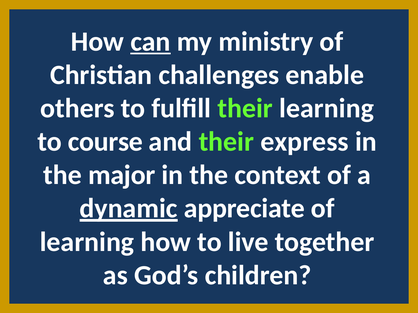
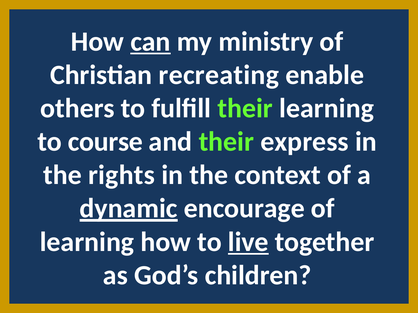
challenges: challenges -> recreating (219, 75)
major: major -> rights (121, 175)
appreciate: appreciate -> encourage (244, 209)
live underline: none -> present (248, 242)
